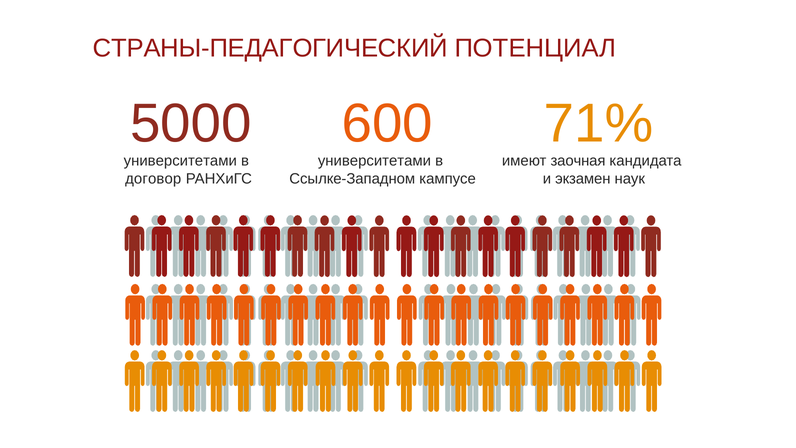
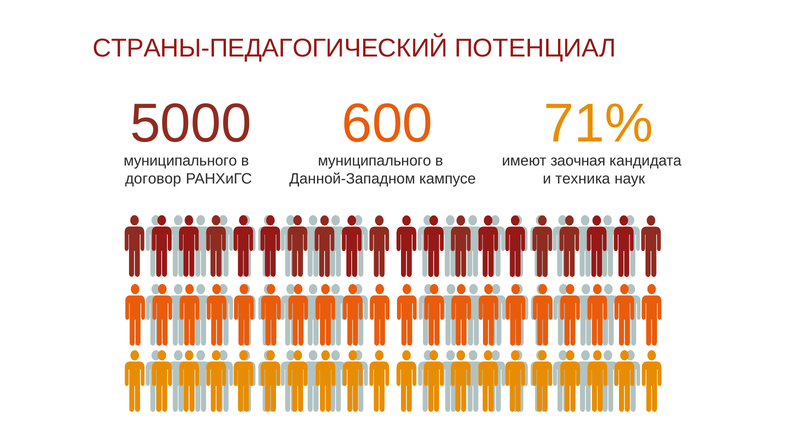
университетами: университетами -> муниципального (180, 161)
университетами: университетами -> муниципального (375, 161)
Ссылке-Западном: Ссылке-Западном -> Данной-Западном (352, 179)
экзамен: экзамен -> техника (583, 179)
